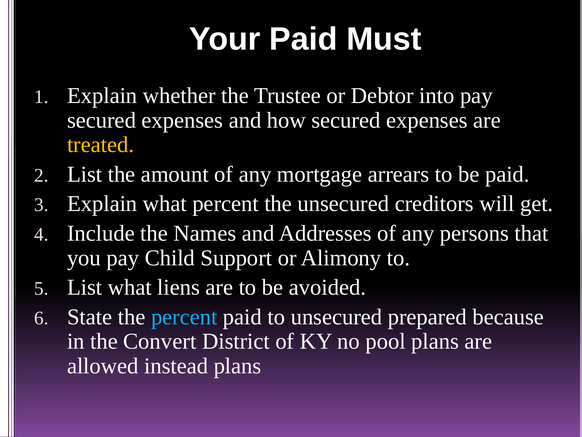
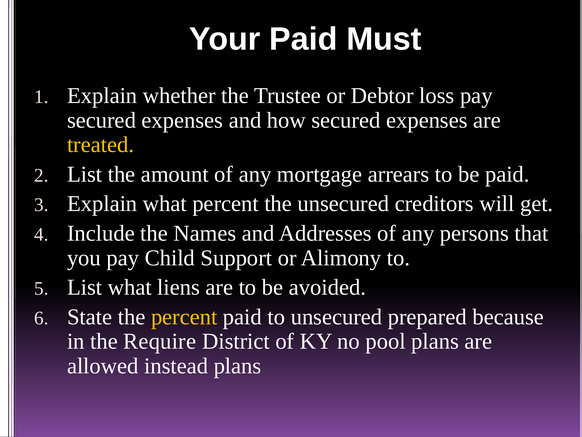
into: into -> loss (437, 96)
percent colour: light blue -> yellow (184, 317)
Convert: Convert -> Require (160, 341)
